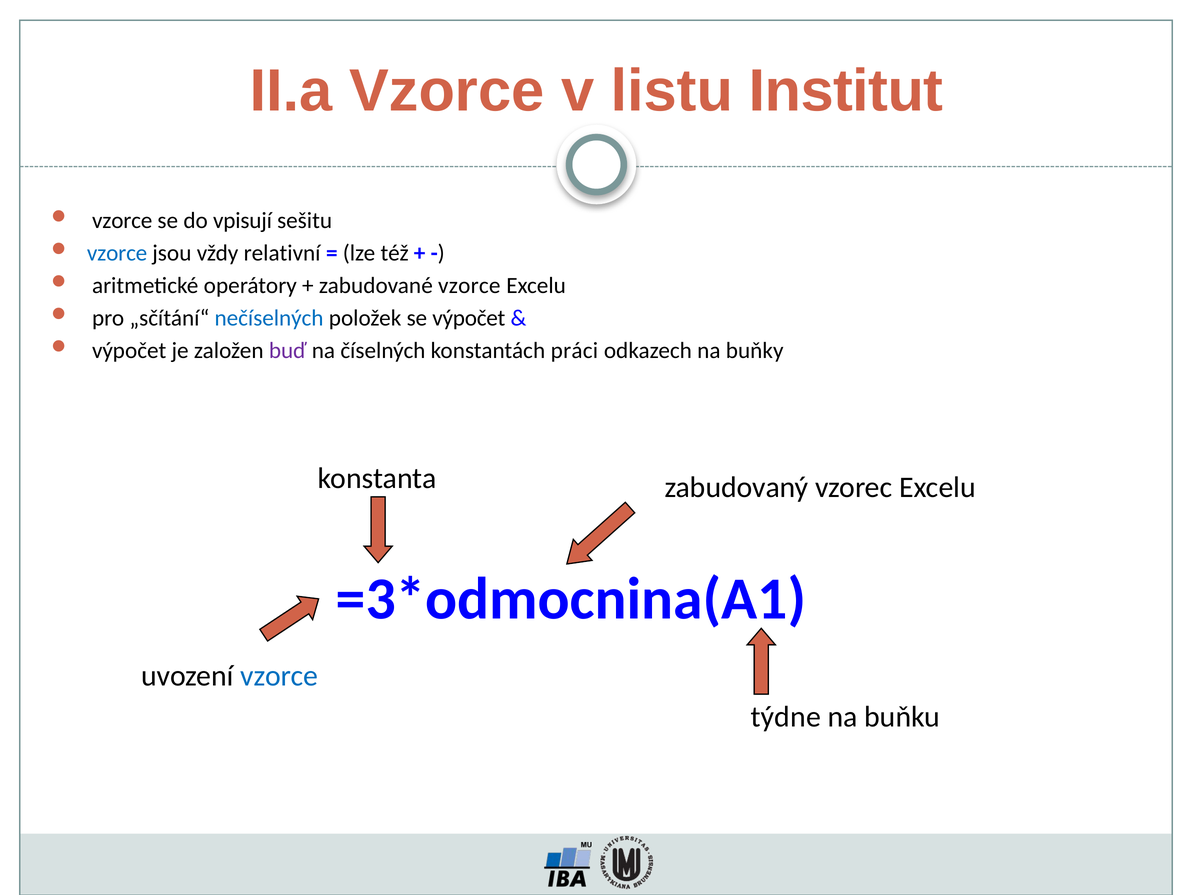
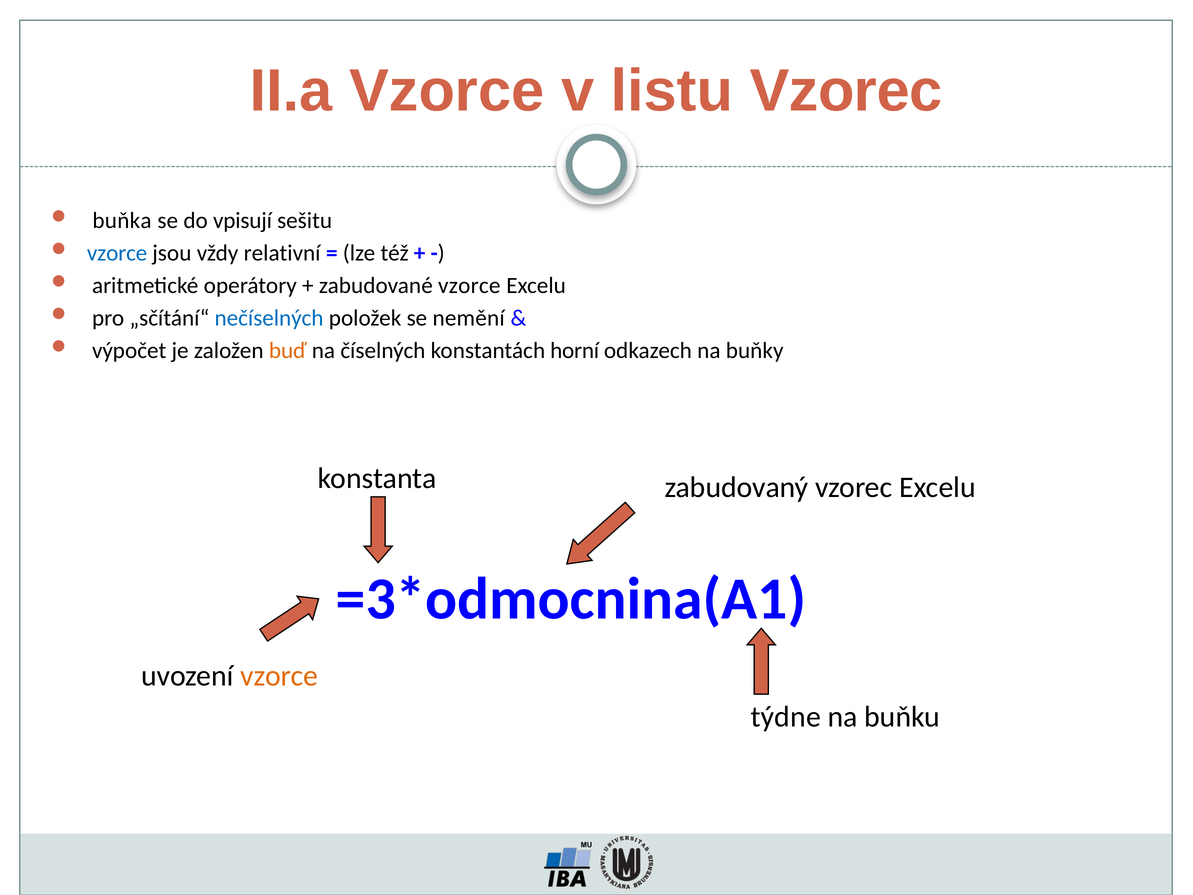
listu Institut: Institut -> Vzorec (846, 91)
vzorce: vzorce -> buňka (122, 220)
se výpočet: výpočet -> nemění (469, 318)
buď colour: purple -> orange (288, 350)
práci: práci -> horní (575, 350)
vzorce colour: blue -> orange (279, 676)
